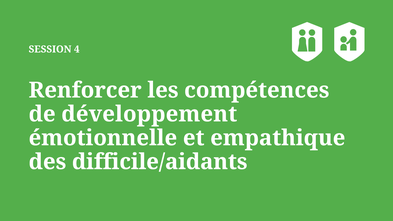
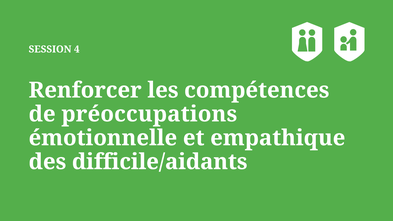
développement: développement -> préoccupations (149, 114)
